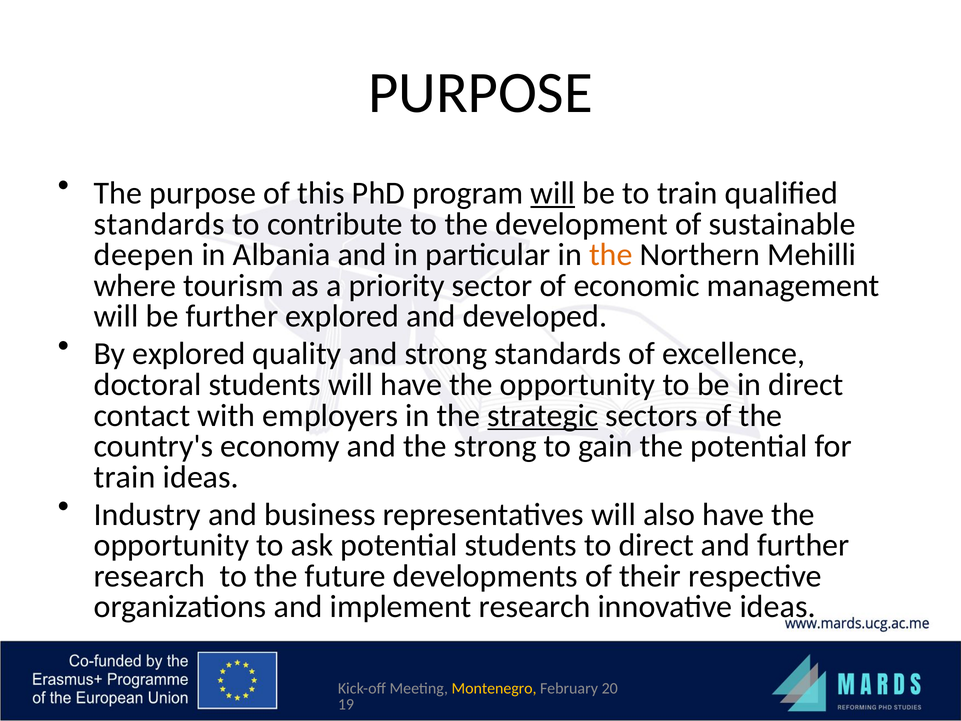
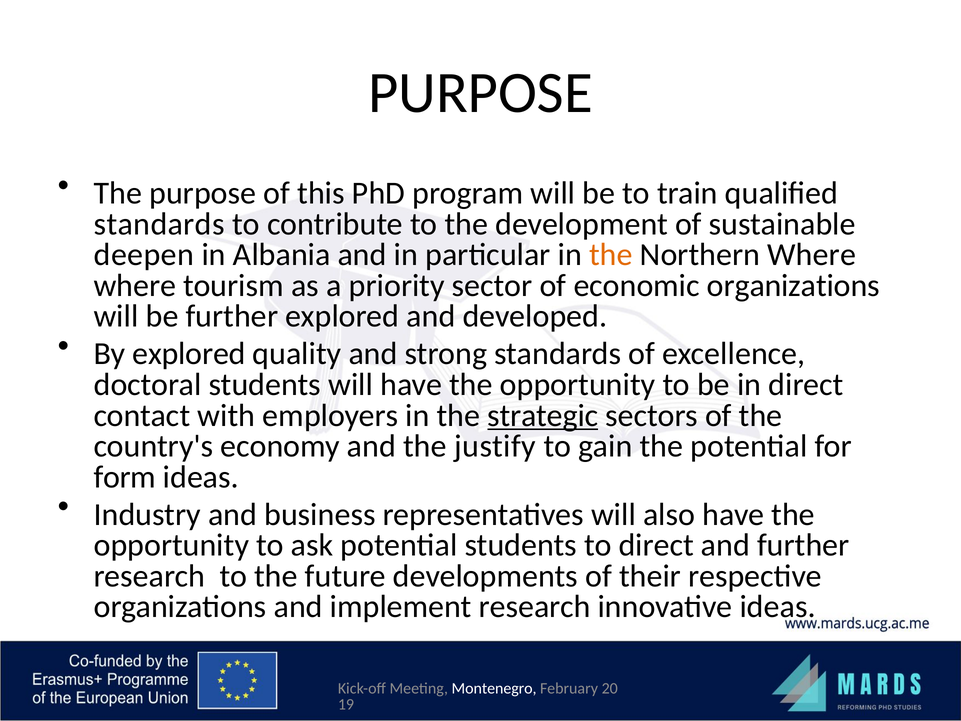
will underline: present -> none (553, 193)
Northern Mehilli: Mehilli -> Where (812, 255)
economic management: management -> organizations (793, 285)
the strong: strong -> justify (495, 446)
train: train -> form (125, 477)
Montenegro colour: yellow -> white (494, 688)
